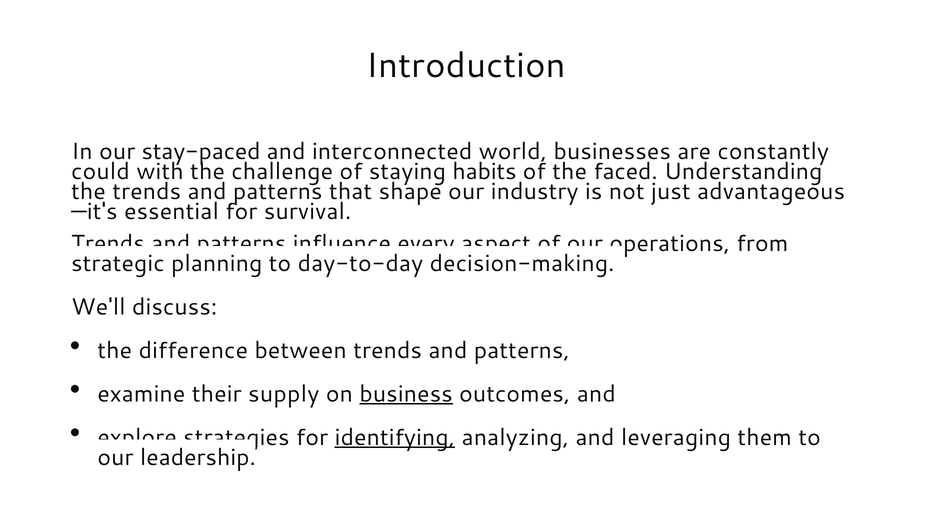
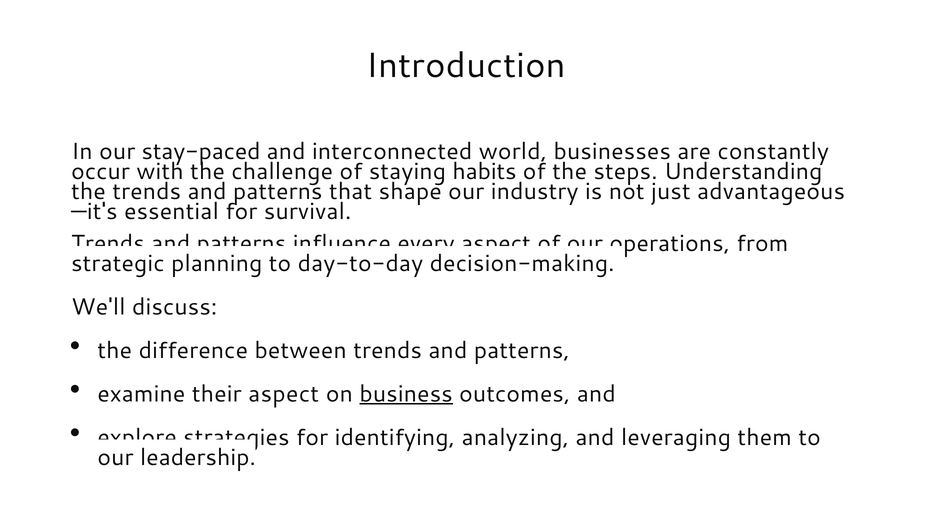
could: could -> occur (100, 172)
faced: faced -> steps (626, 172)
their supply: supply -> aspect (284, 394)
identifying underline: present -> none (395, 438)
